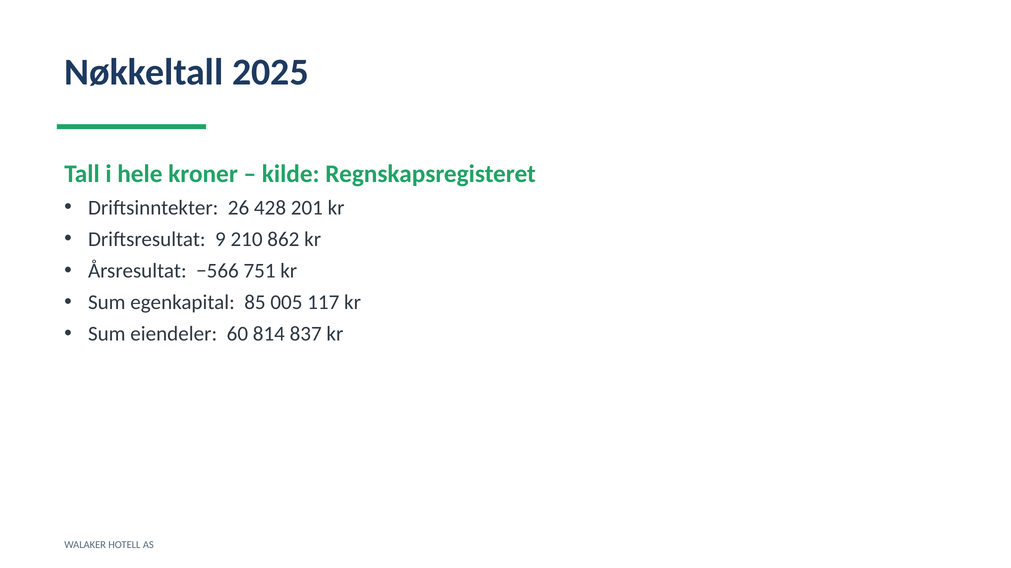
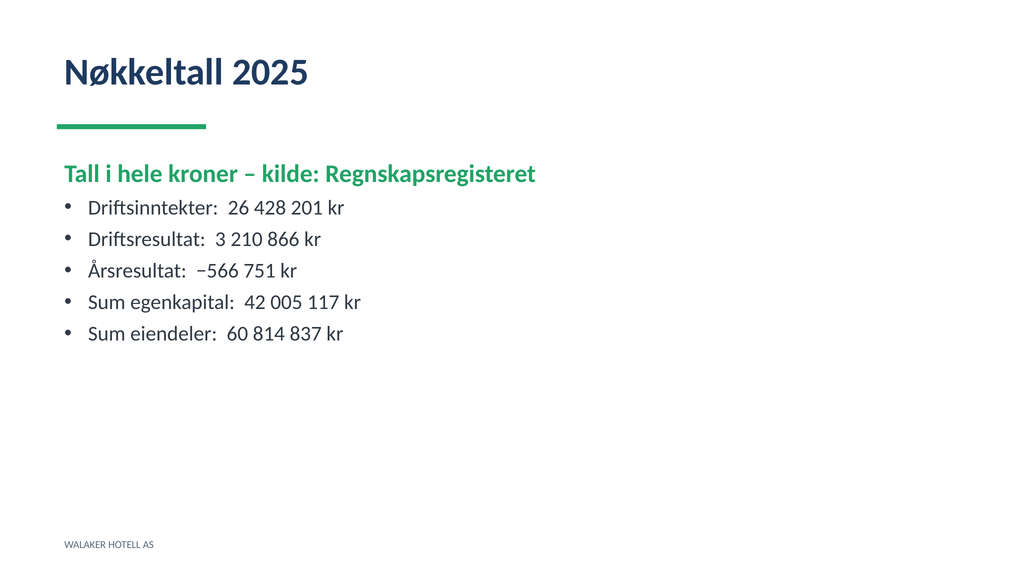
9: 9 -> 3 (220, 240)
862: 862 -> 866 (283, 240)
85: 85 -> 42 (255, 303)
